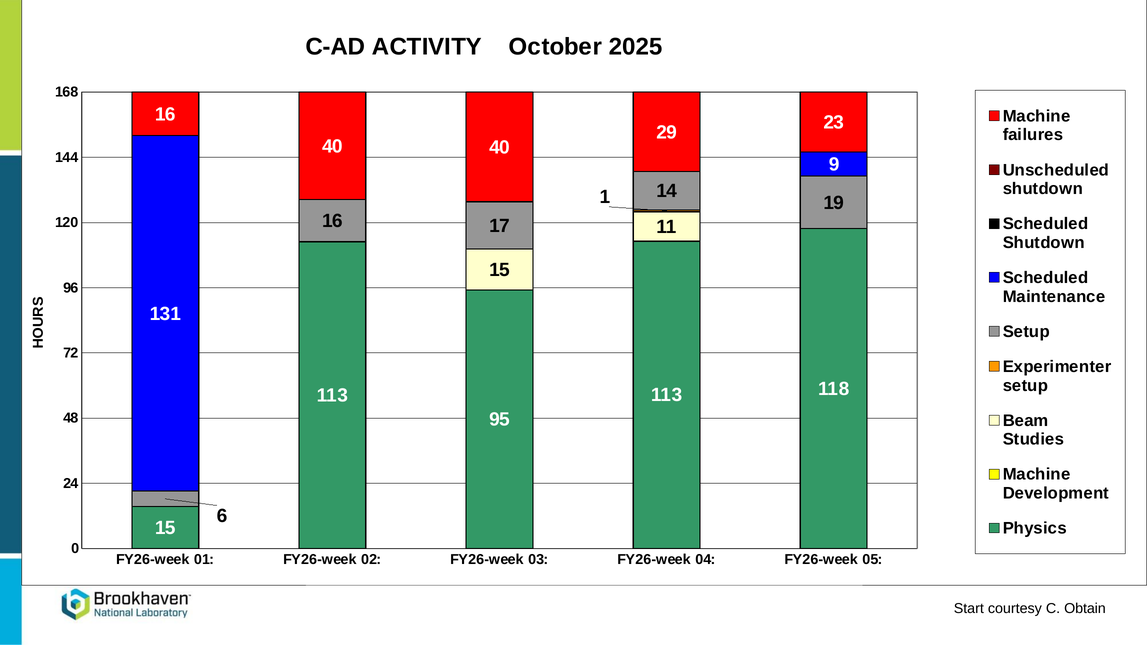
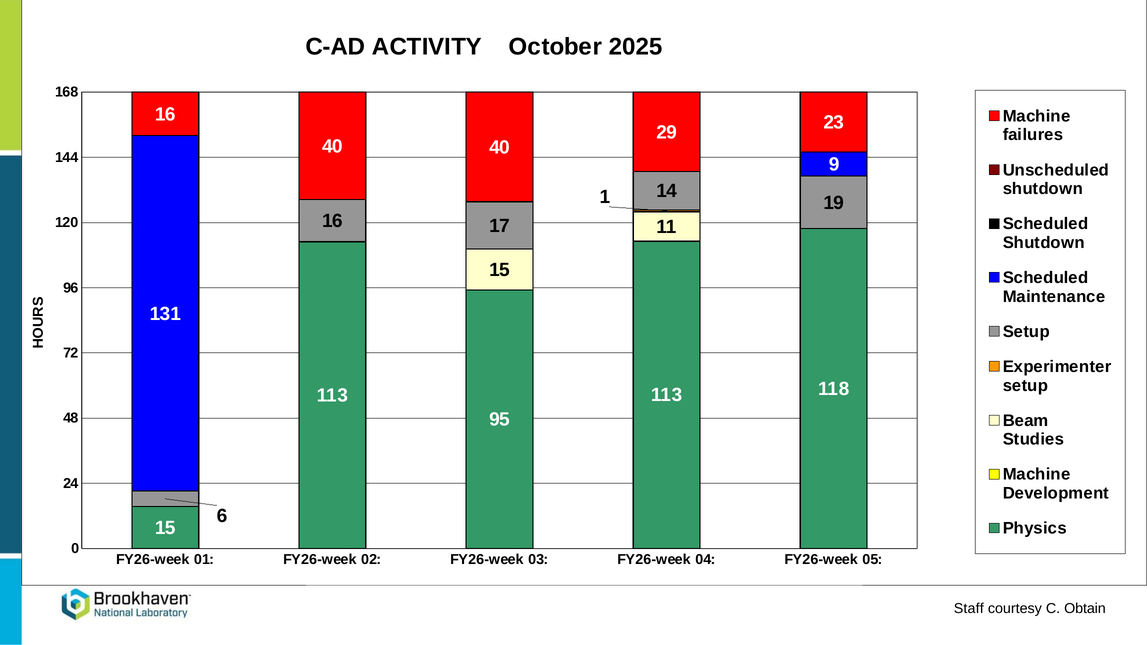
Start: Start -> Staff (969, 609)
